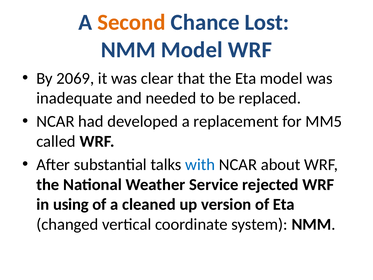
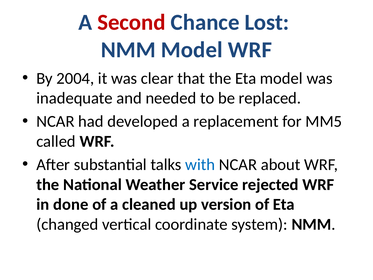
Second colour: orange -> red (131, 22)
2069: 2069 -> 2004 (75, 78)
using: using -> done (71, 204)
